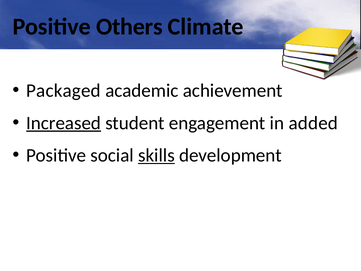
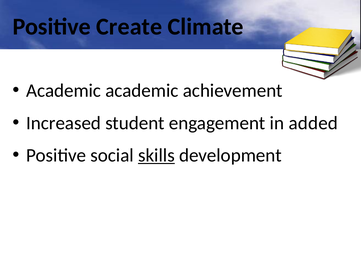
Others: Others -> Create (129, 27)
Packaged: Packaged -> Academic (64, 91)
Increased underline: present -> none (64, 123)
